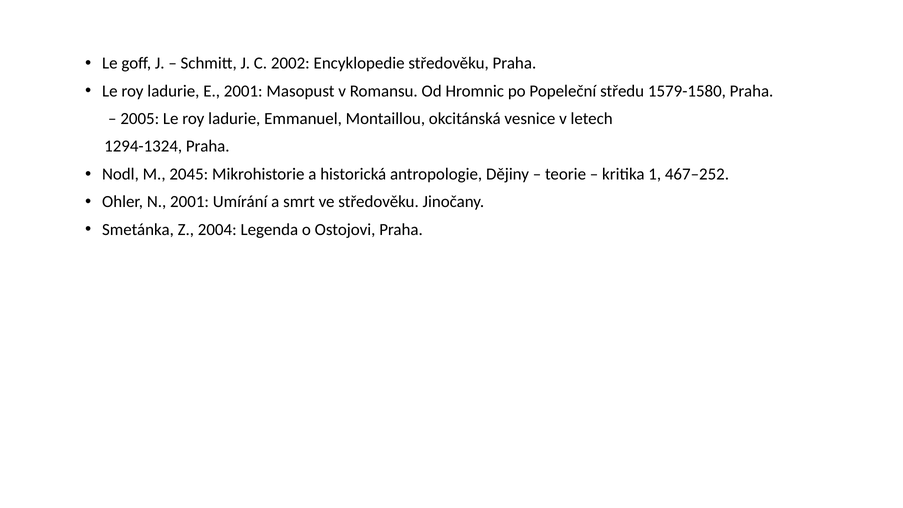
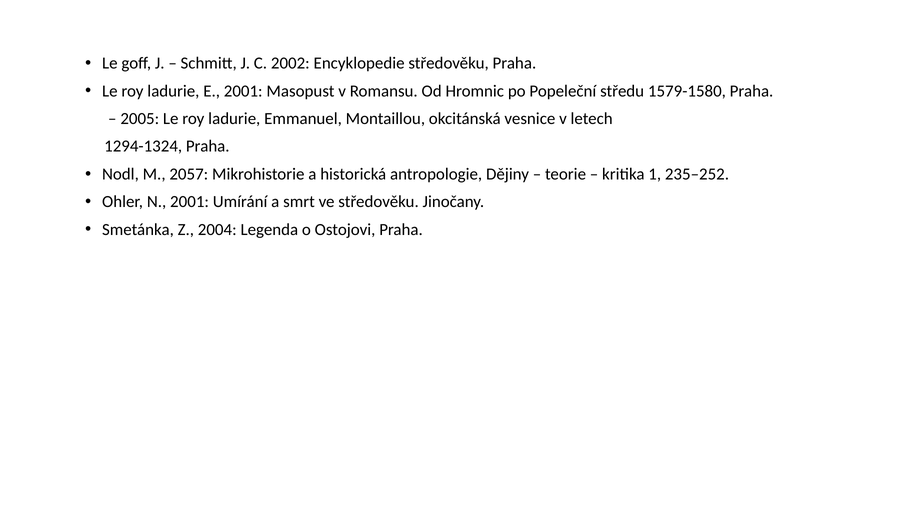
2045: 2045 -> 2057 (189, 174)
467–252: 467–252 -> 235–252 (697, 174)
